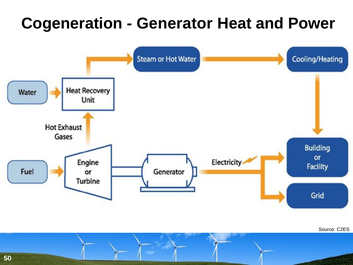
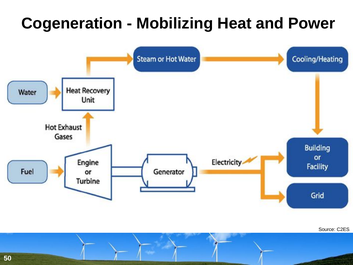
Generator: Generator -> Mobilizing (175, 24)
